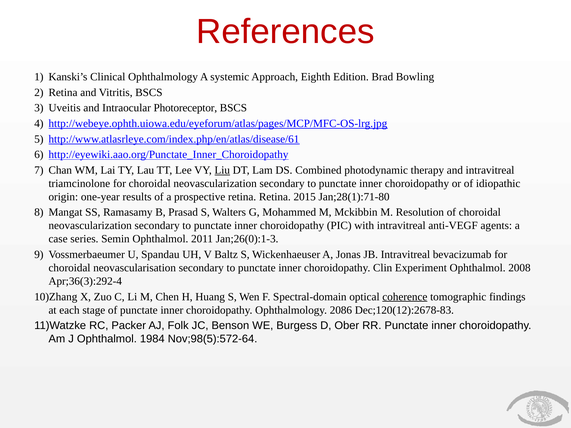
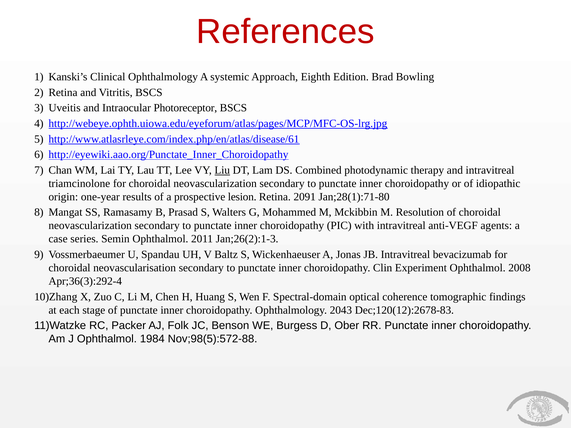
prospective retina: retina -> lesion (242, 197)
2015: 2015 -> 2091 (305, 197)
Jan;26(0):1-3: Jan;26(0):1-3 -> Jan;26(2):1-3 (247, 239)
coherence underline: present -> none (405, 297)
2086: 2086 -> 2043 (341, 310)
Nov;98(5):572-64: Nov;98(5):572-64 -> Nov;98(5):572-88 (213, 339)
